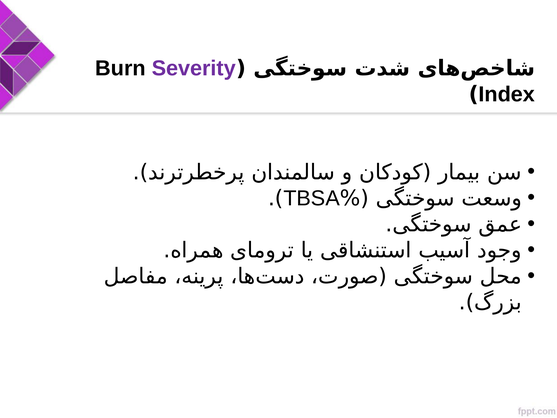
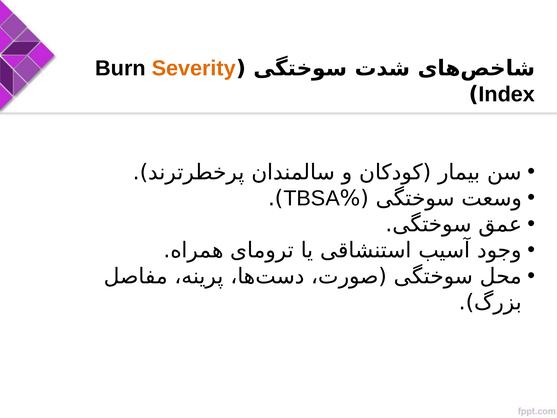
Severity colour: purple -> orange (194, 68)
